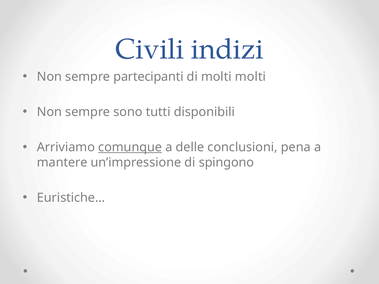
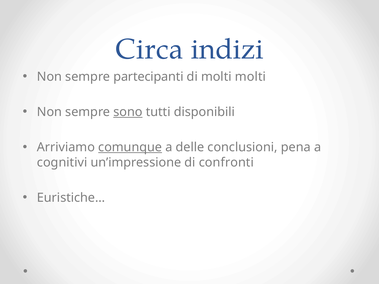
Civili: Civili -> Circa (149, 49)
sono underline: none -> present (128, 112)
mantere: mantere -> cognitivi (62, 163)
spingono: spingono -> confronti (226, 163)
